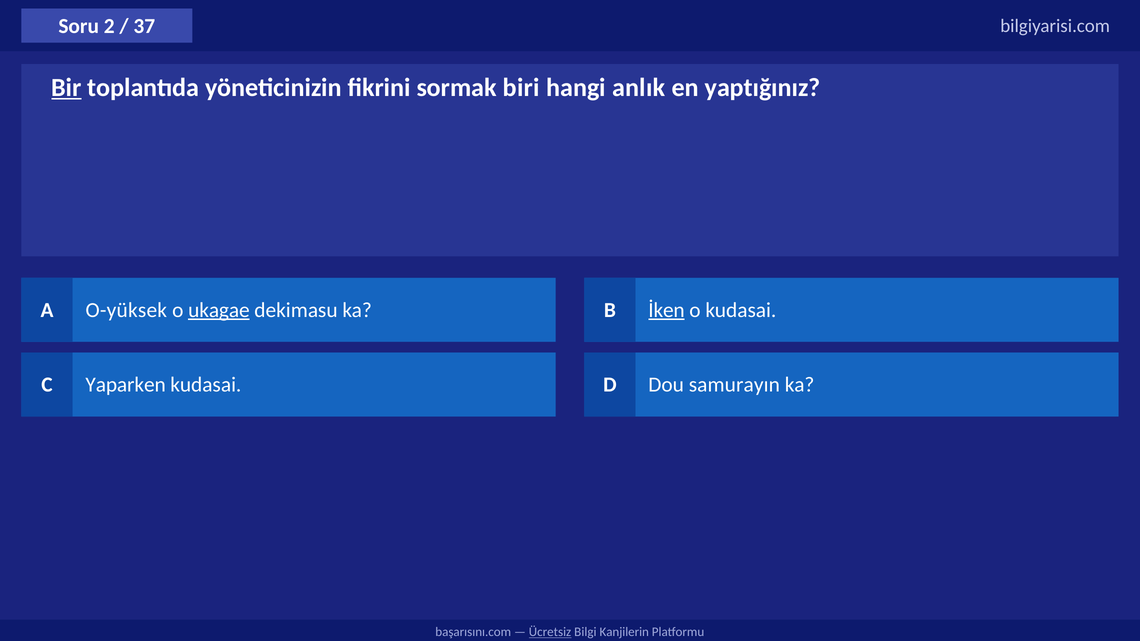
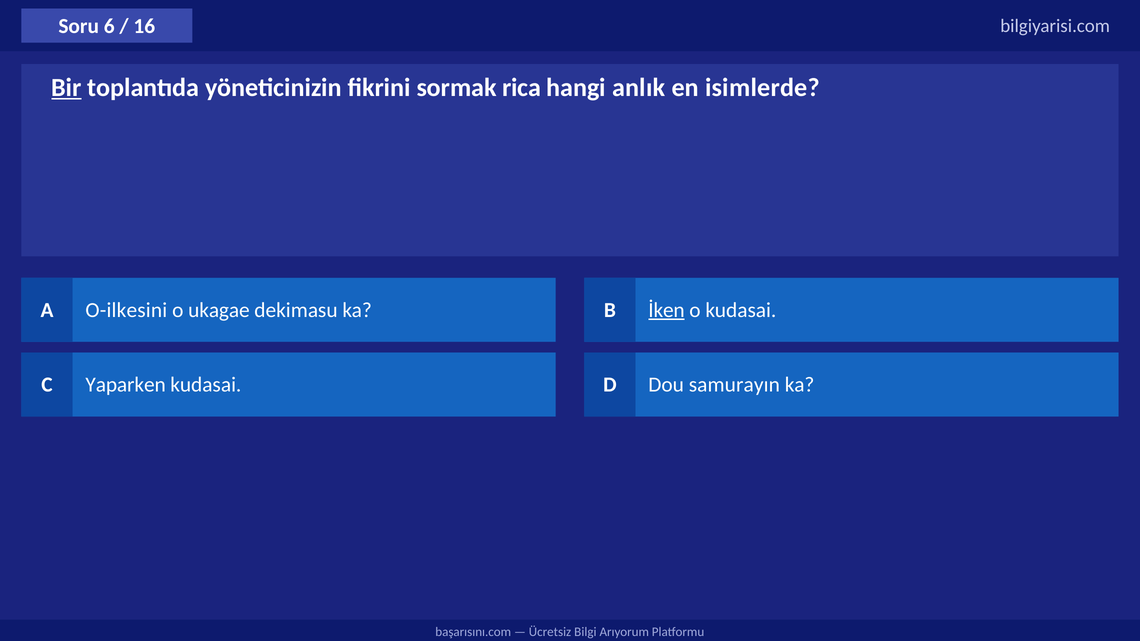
2: 2 -> 6 (109, 26)
37: 37 -> 16 (144, 26)
biri: biri -> rica (522, 88)
yaptığınız: yaptığınız -> isimlerde (762, 88)
O-yüksek: O-yüksek -> O-ilkesini (126, 310)
ukagae underline: present -> none (219, 310)
Ücretsiz underline: present -> none (550, 632)
Kanjilerin: Kanjilerin -> Arıyorum (624, 632)
